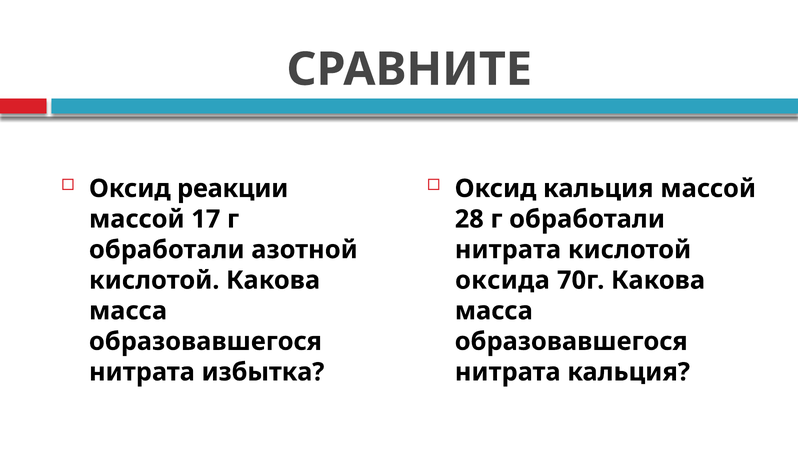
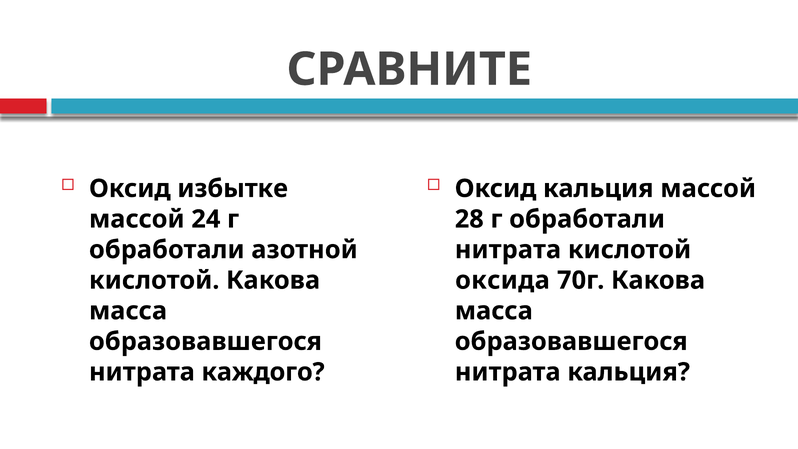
реакции: реакции -> избытке (233, 189)
17: 17 -> 24 (206, 219)
избытка: избытка -> каждого (263, 372)
